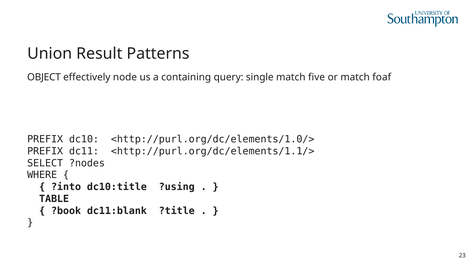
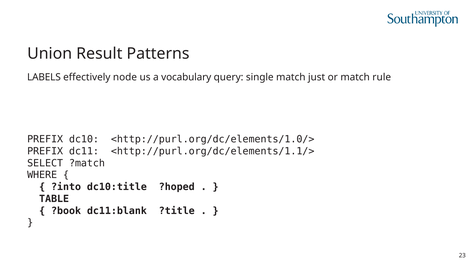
OBJECT: OBJECT -> LABELS (44, 77)
containing: containing -> vocabulary (186, 77)
five: five -> just (317, 77)
foaf: foaf -> rule (382, 77)
?nodes: ?nodes -> ?match (87, 163)
?using: ?using -> ?hoped (177, 187)
